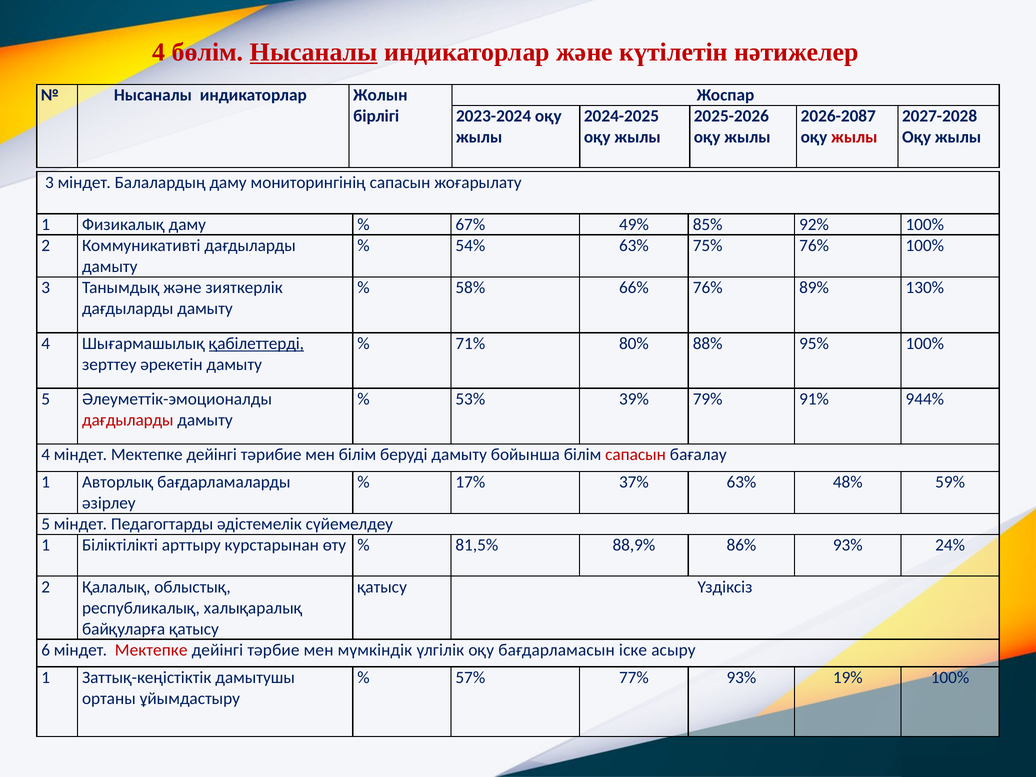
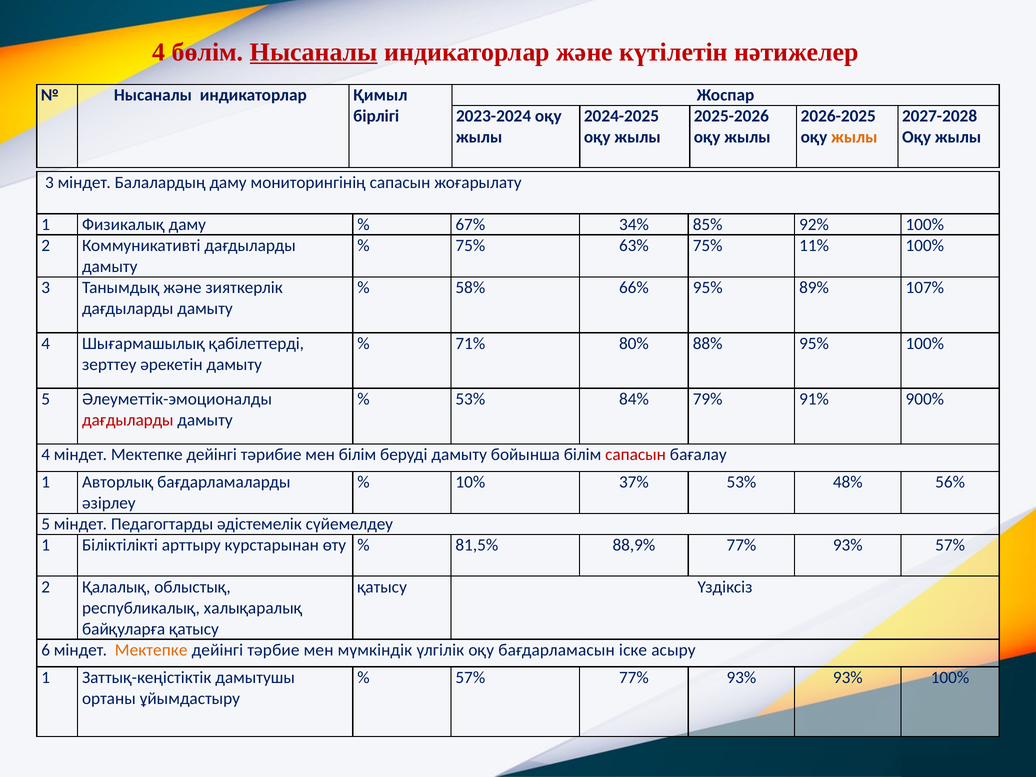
Жолын: Жолын -> Қимыл (380, 95)
2026-2087: 2026-2087 -> 2026-2025 (838, 116)
жылы colour: red -> orange (854, 137)
49%: 49% -> 34% (634, 224)
54%: 54% -> 75% (470, 246)
75% 76%: 76% -> 11% (814, 246)
66% 76%: 76% -> 95% (708, 288)
130%: 130% -> 107% (925, 288)
қабілеттерді underline: present -> none (256, 343)
39%: 39% -> 84% (634, 399)
944%: 944% -> 900% (925, 399)
17%: 17% -> 10% (470, 482)
37% 63%: 63% -> 53% (741, 482)
59%: 59% -> 56% (950, 482)
88,9% 86%: 86% -> 77% (741, 545)
93% 24%: 24% -> 57% (950, 545)
Мектепке colour: red -> orange (151, 650)
93% 19%: 19% -> 93% (848, 677)
